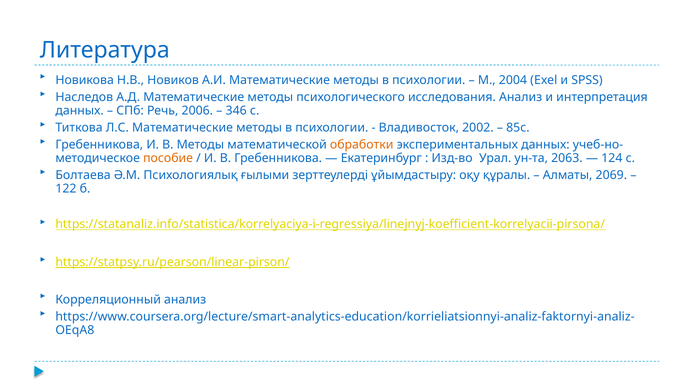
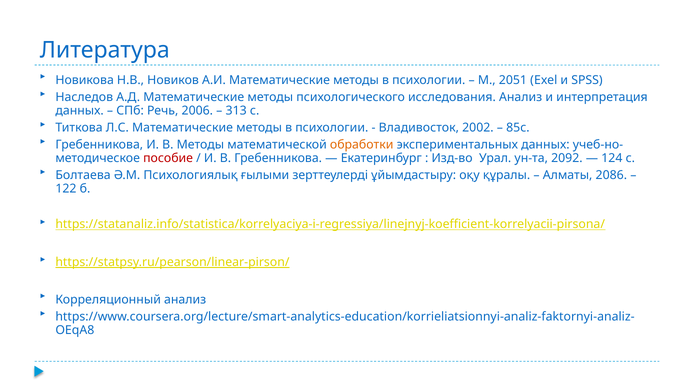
2004: 2004 -> 2051 (513, 80)
346: 346 -> 313 (236, 111)
пособие colour: orange -> red (168, 158)
2063: 2063 -> 2092 (567, 158)
2069: 2069 -> 2086 (611, 175)
